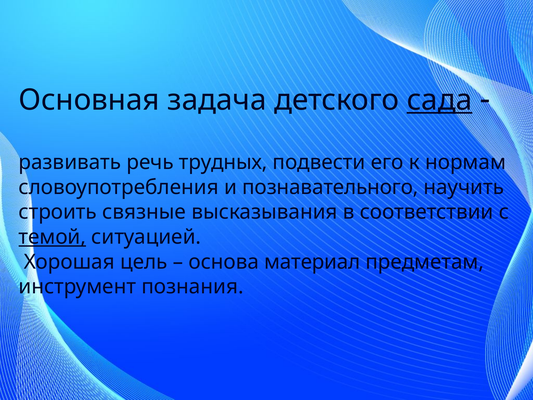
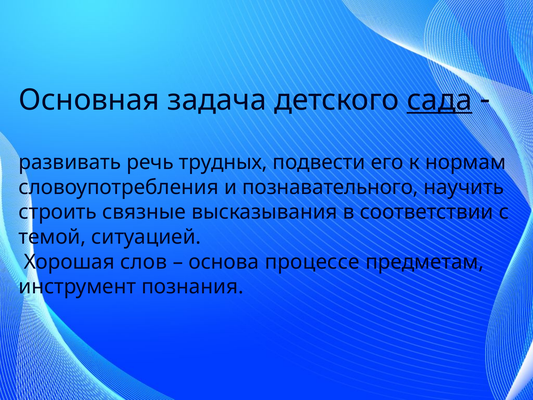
темой underline: present -> none (52, 237)
цель: цель -> слов (144, 262)
материал: материал -> процессе (312, 262)
